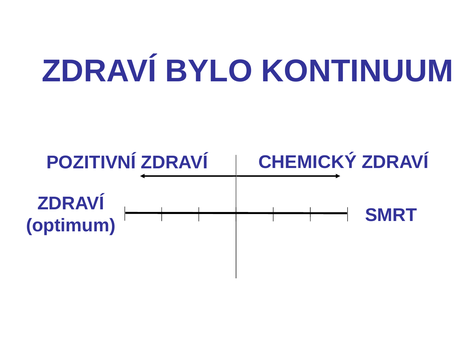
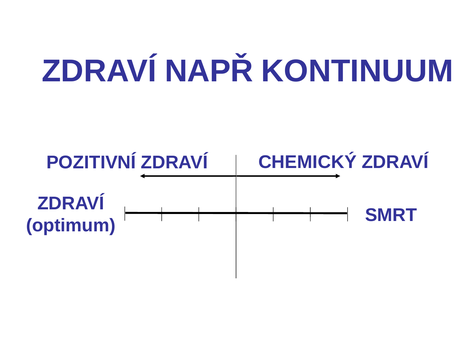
BYLO: BYLO -> NAPŘ (209, 71)
